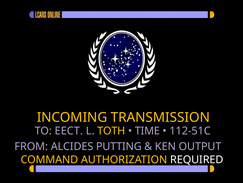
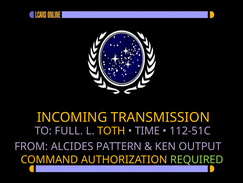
EECT: EECT -> FULL (69, 130)
PUTTING: PUTTING -> PATTERN (119, 146)
REQUIRED colour: white -> light green (197, 159)
